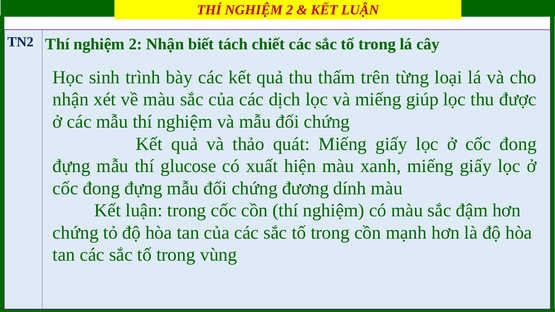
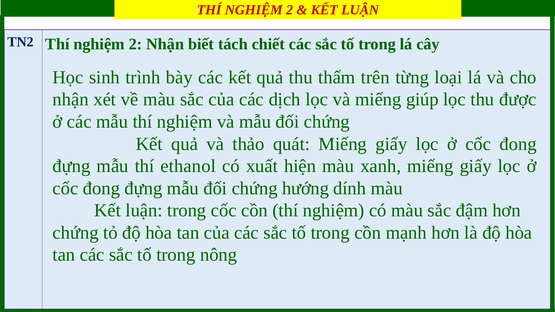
glucose: glucose -> ethanol (188, 166)
đương: đương -> hướng (306, 188)
vùng: vùng -> nông (219, 255)
